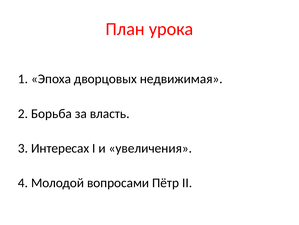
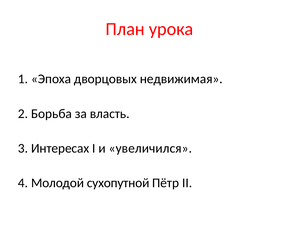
увеличения: увеличения -> увеличился (150, 148)
вопросами: вопросами -> сухопутной (118, 182)
